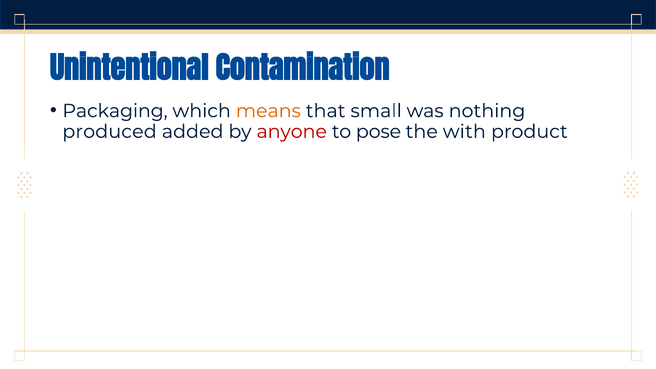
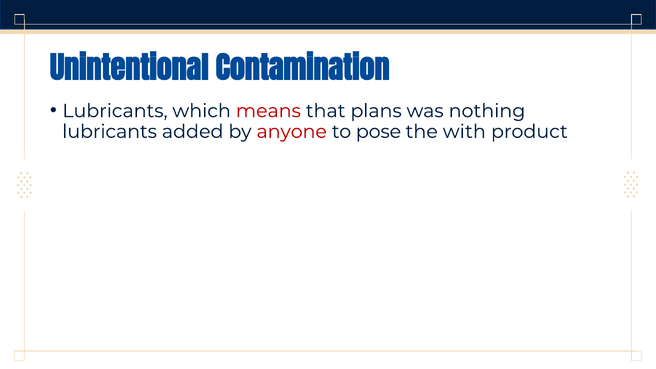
Packaging: Packaging -> Lubricants (115, 111)
means colour: orange -> red (268, 111)
small: small -> plans (376, 111)
produced: produced -> lubricants (110, 132)
